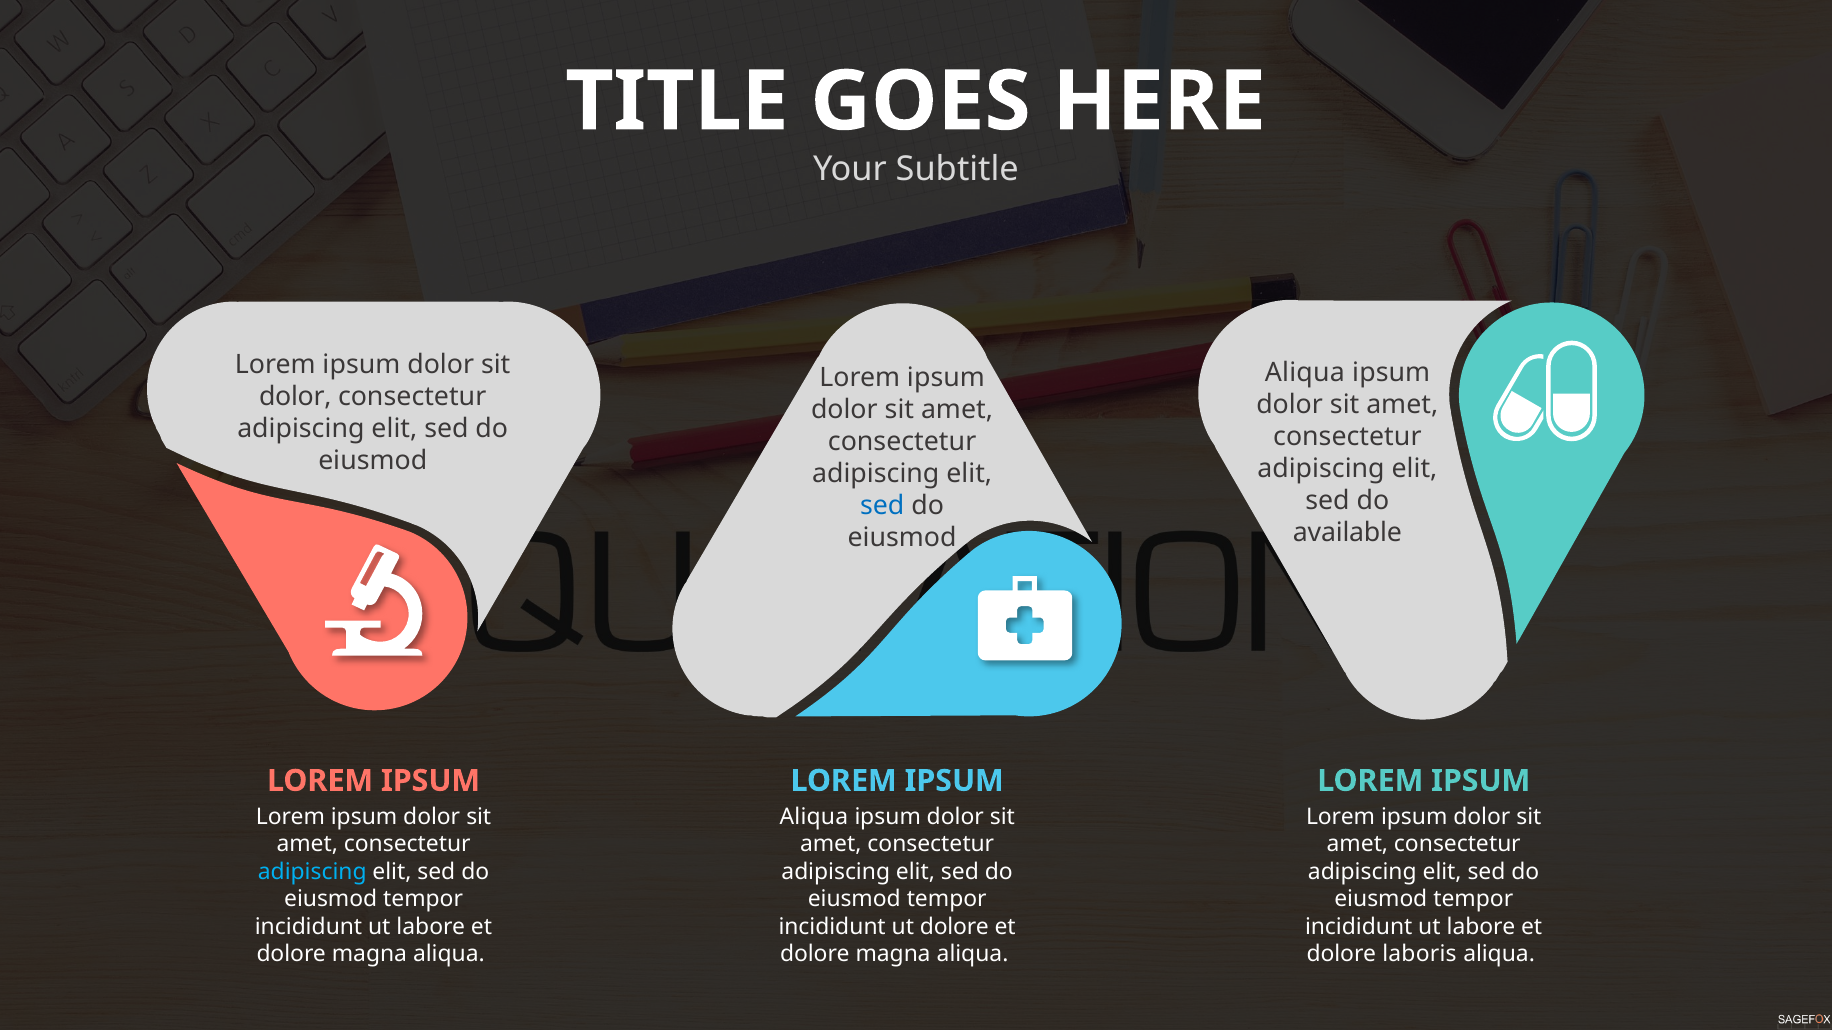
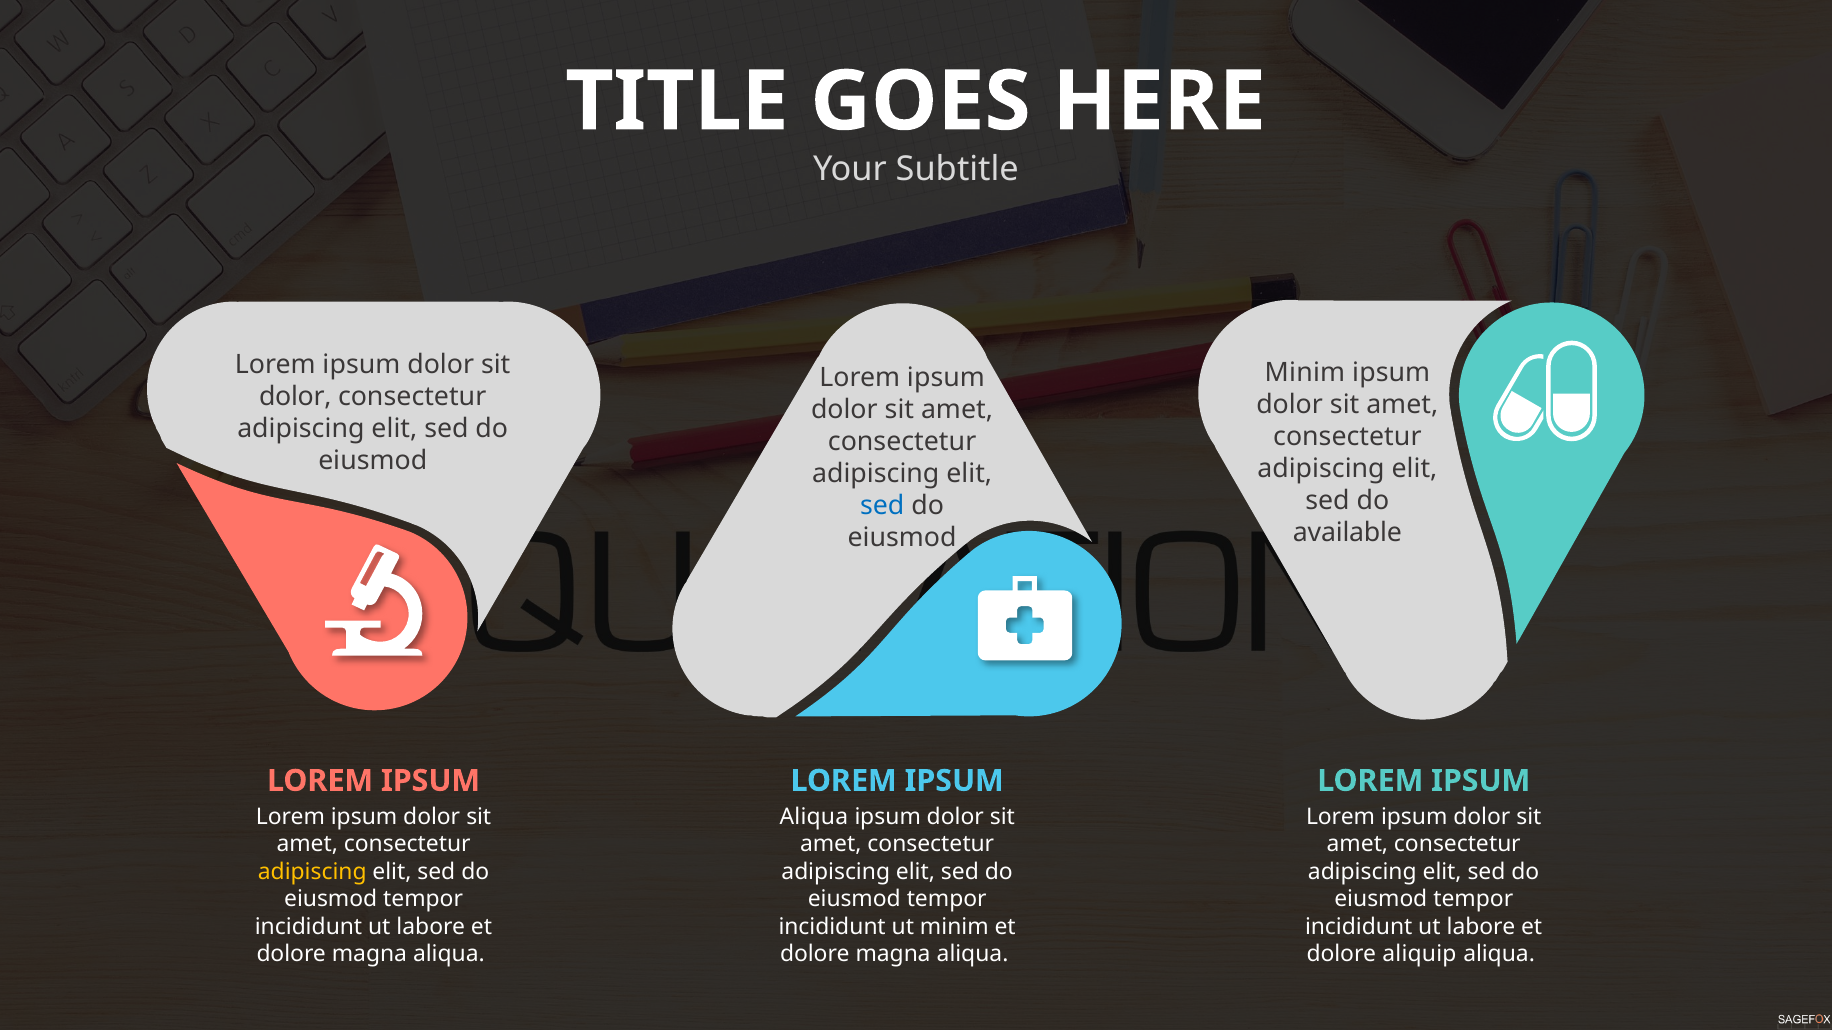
Aliqua: Aliqua -> Minim (1305, 372)
adipiscing colour: light blue -> yellow (312, 872)
ut dolore: dolore -> minim (954, 927)
laboris: laboris -> aliquip (1419, 955)
